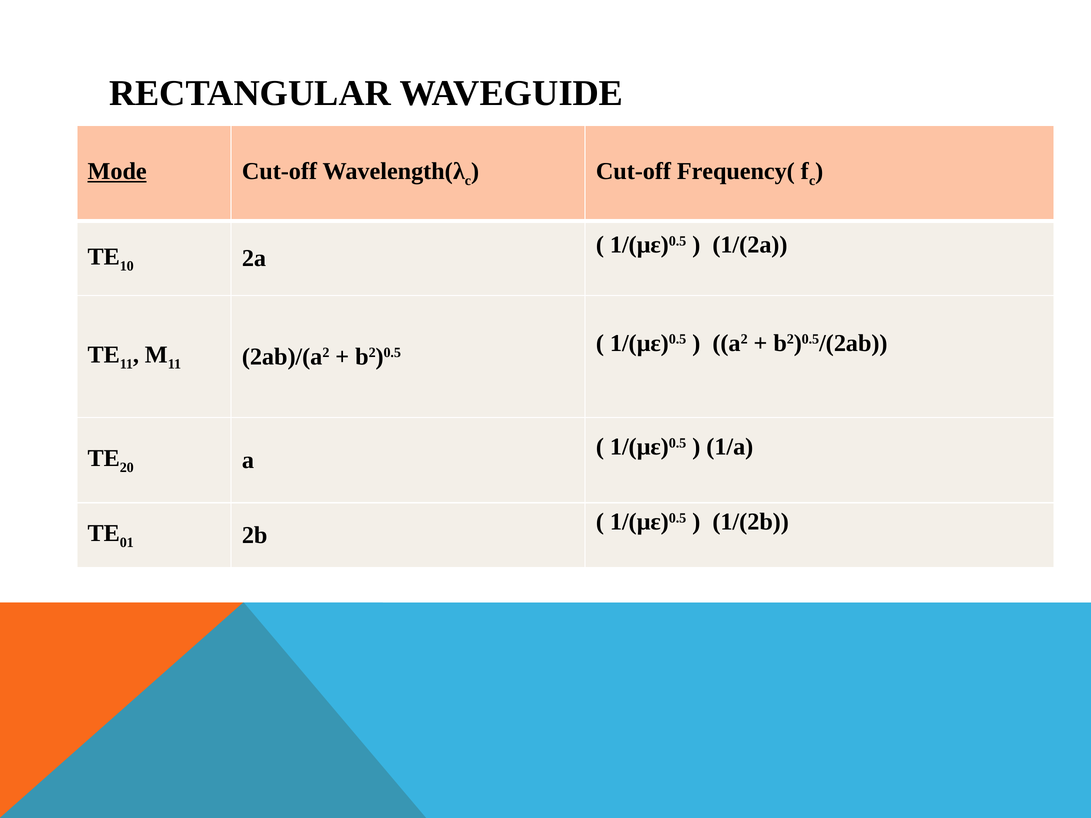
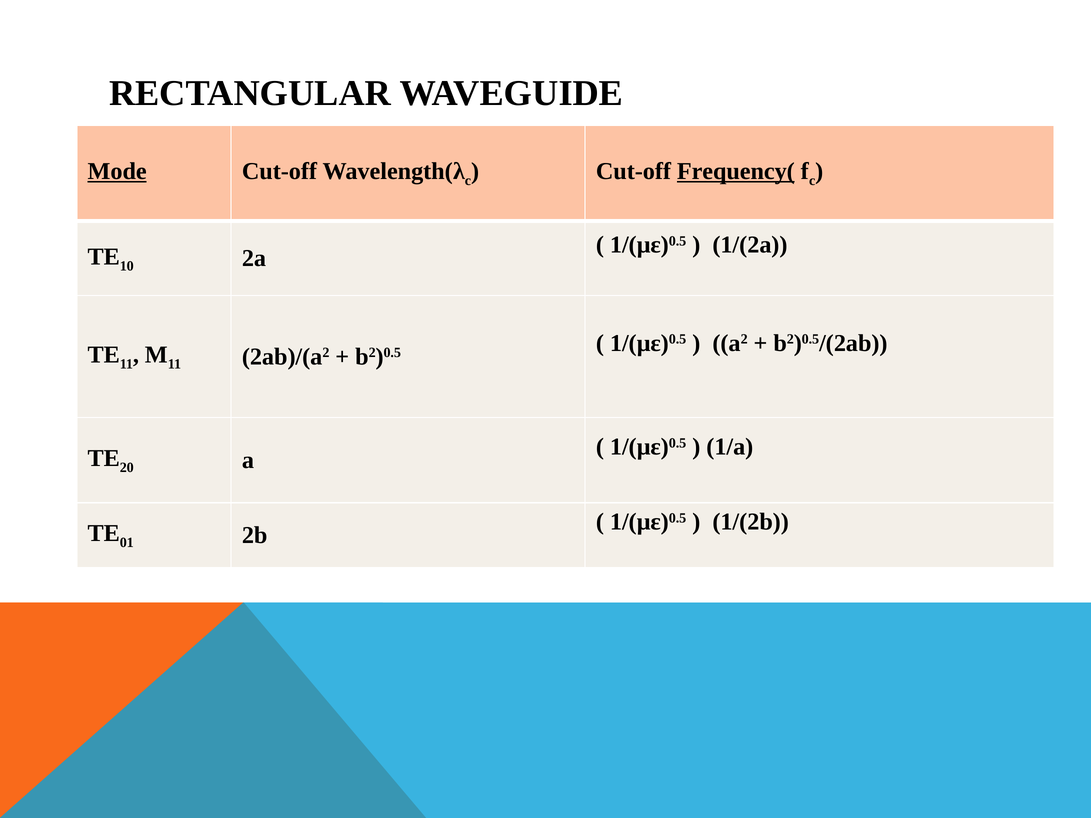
Frequency( underline: none -> present (736, 171)
